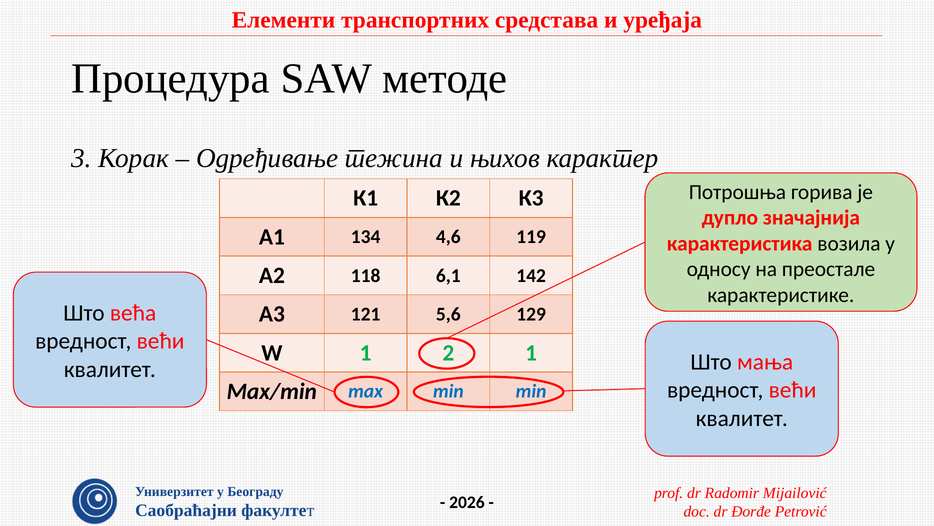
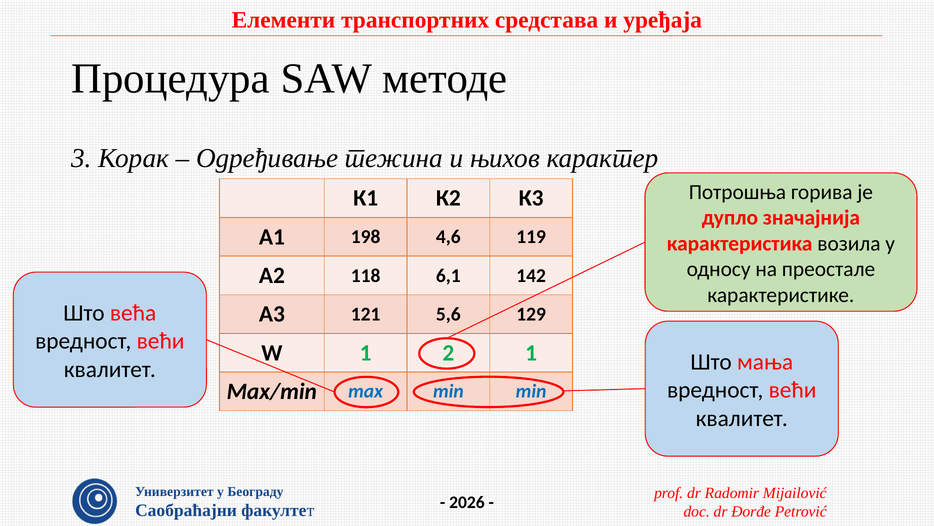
134: 134 -> 198 (366, 237)
